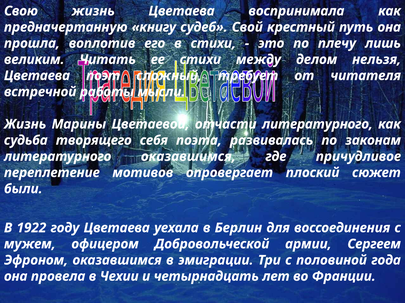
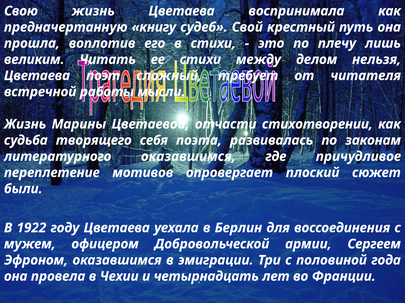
отчасти литературного: литературного -> стихотворении (317, 124)
